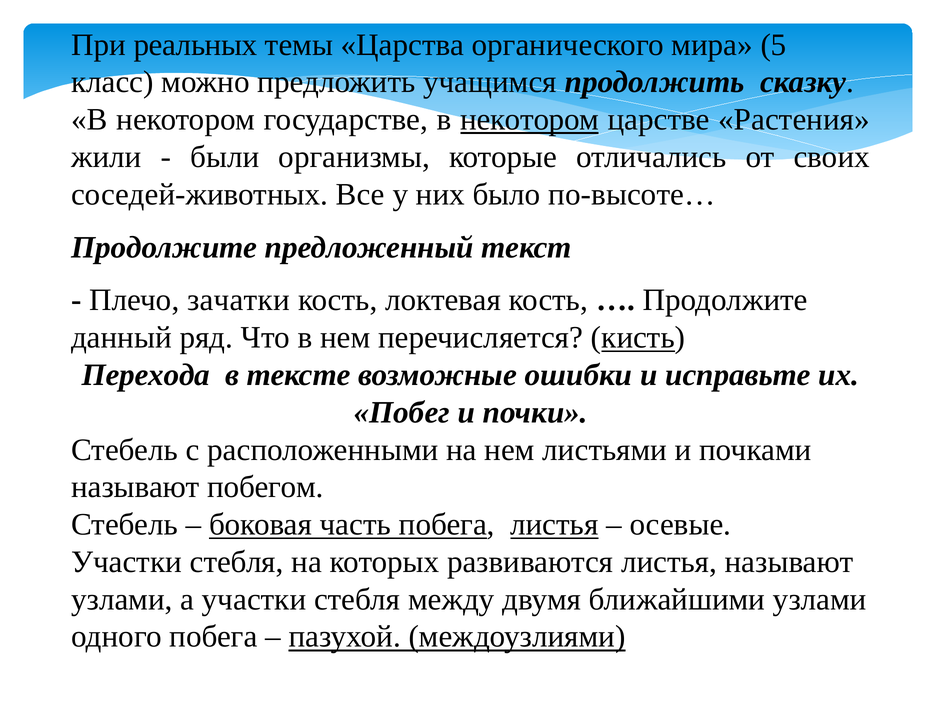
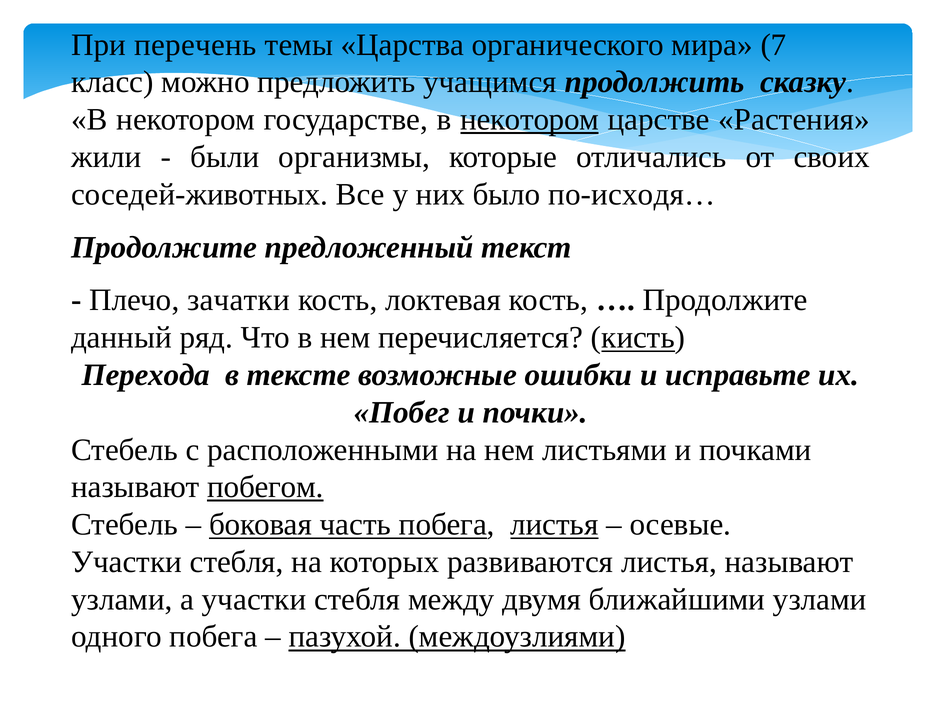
реальных: реальных -> перечень (195, 45)
5: 5 -> 7 (774, 45)
по-высоте…: по-высоте… -> по-исходя… (632, 194)
побегом underline: none -> present (265, 487)
